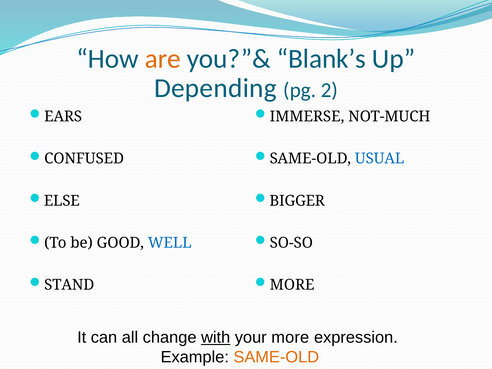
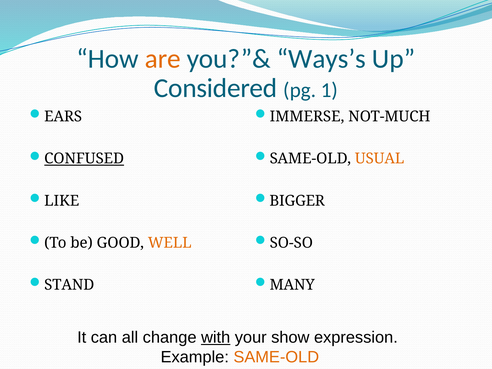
Blank’s: Blank’s -> Ways’s (321, 59)
Depending: Depending -> Considered (216, 88)
2: 2 -> 1 (329, 90)
CONFUSED underline: none -> present (84, 159)
USUAL colour: blue -> orange (380, 159)
ELSE: ELSE -> LIKE (62, 201)
WELL colour: blue -> orange (170, 243)
MORE: MORE -> MANY (292, 285)
your more: more -> show (290, 337)
